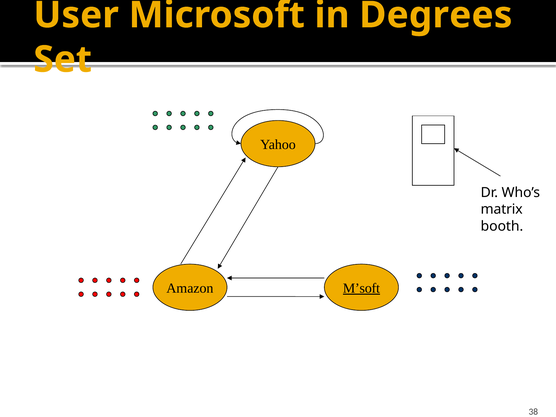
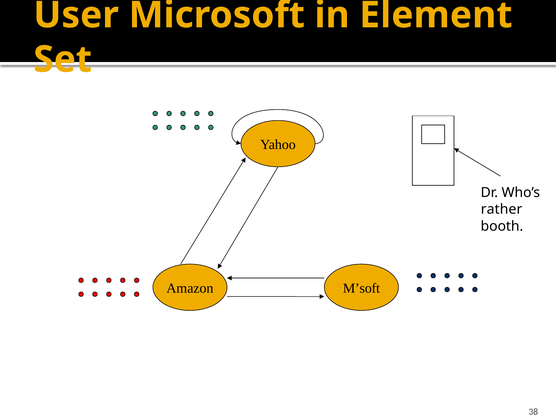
Degrees: Degrees -> Element (436, 15)
matrix: matrix -> rather (502, 209)
M’soft underline: present -> none (361, 288)
